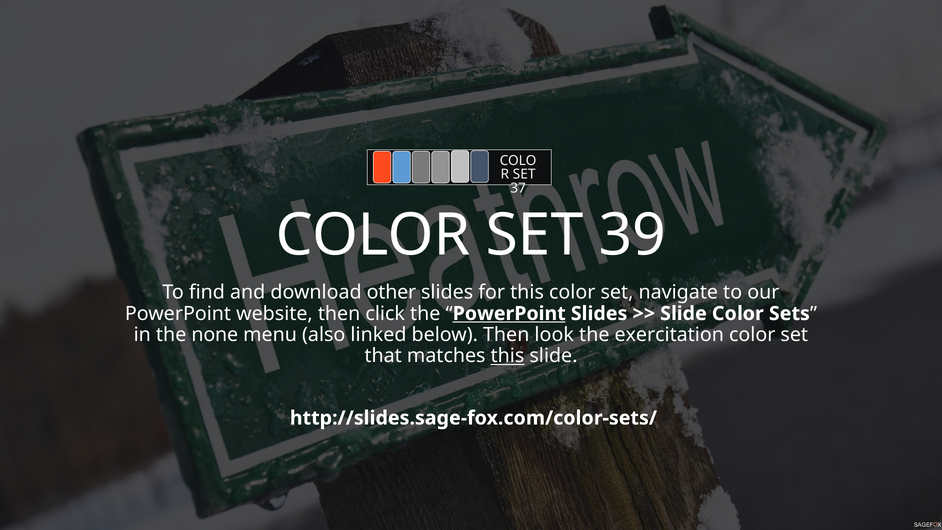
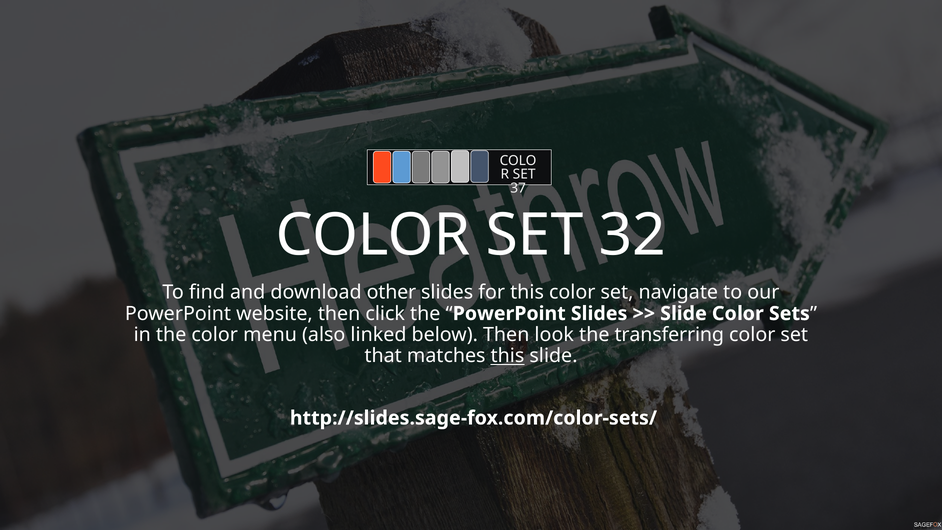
39: 39 -> 32 (632, 235)
PowerPoint underline: present -> none (509, 314)
the none: none -> color (215, 335)
exercitation: exercitation -> transferring (669, 335)
